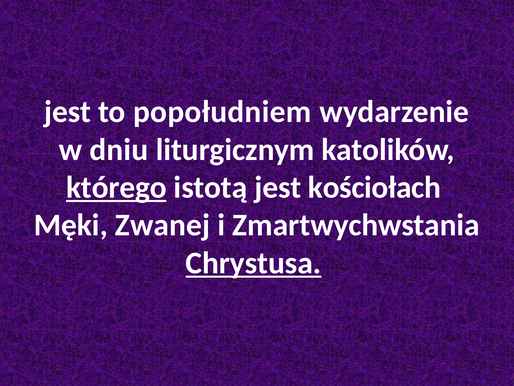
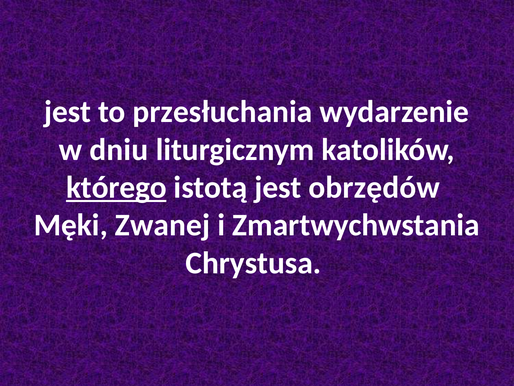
popołudniem: popołudniem -> przesłuchania (222, 112)
kościołach: kościołach -> obrzędów (374, 187)
Chrystusa underline: present -> none (253, 263)
